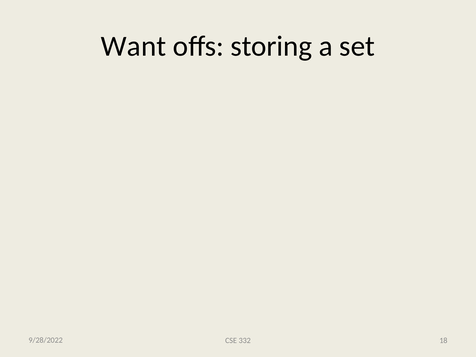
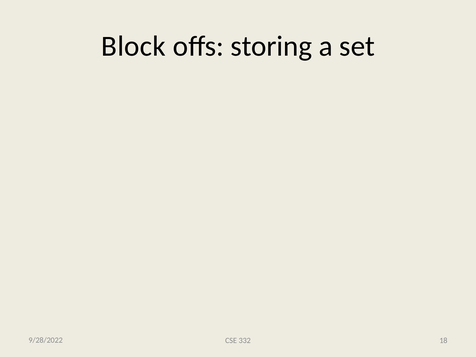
Want: Want -> Block (133, 46)
